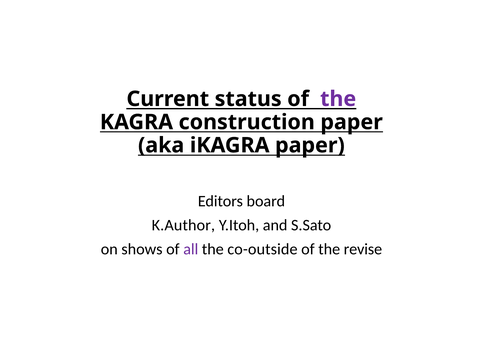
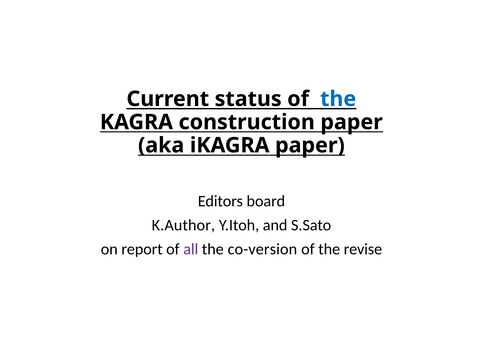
the colour: purple -> blue (338, 99)
shows: shows -> report (142, 249)
co-outside: co-outside -> co-version (262, 249)
